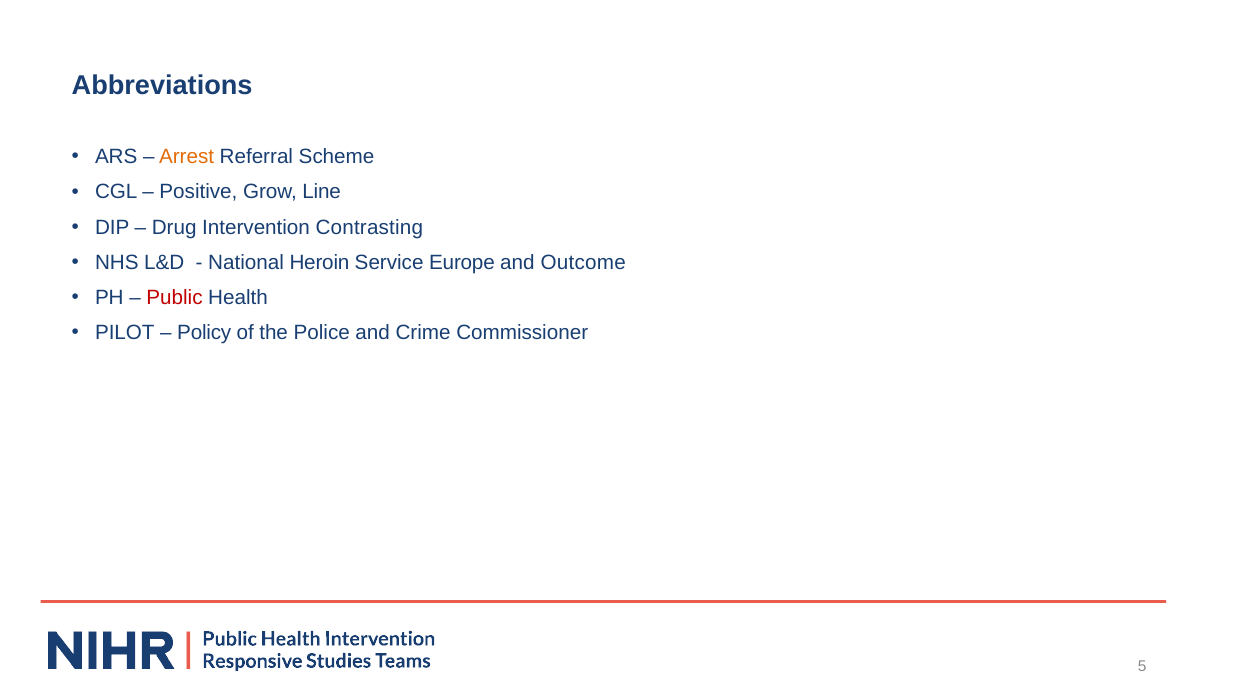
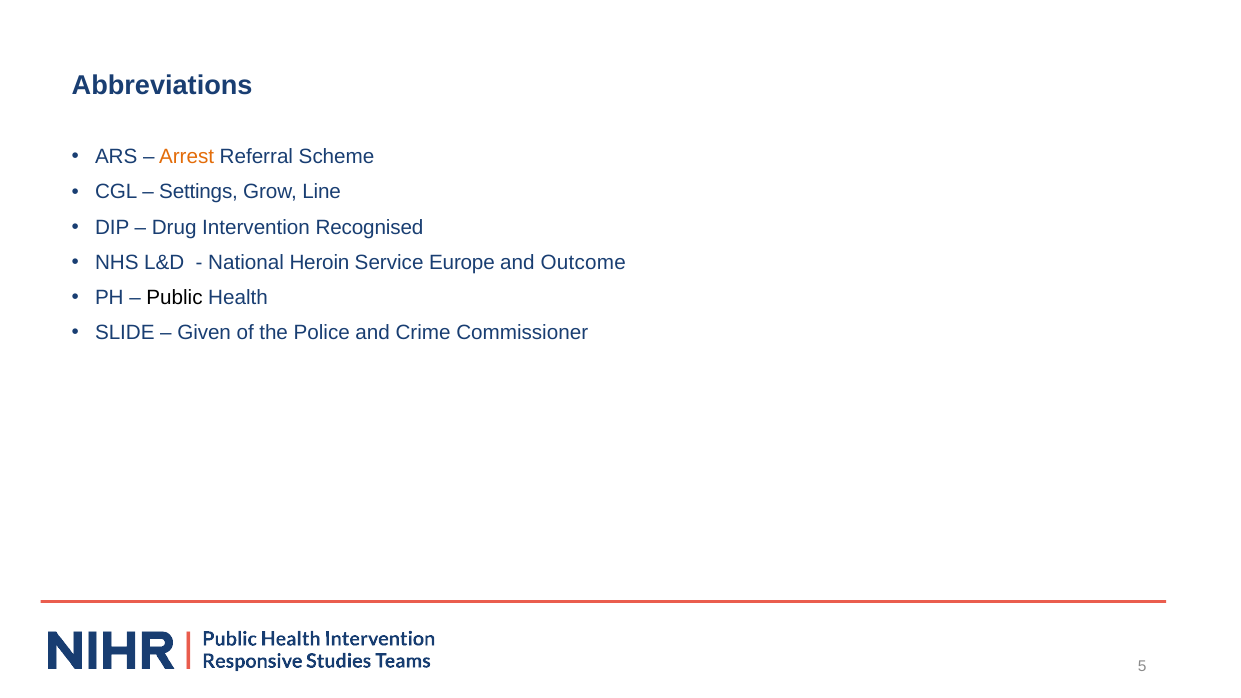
Positive: Positive -> Settings (199, 192)
Contrasting: Contrasting -> Recognised (370, 227)
Public colour: red -> black (175, 298)
PILOT: PILOT -> SLIDE (125, 333)
Policy: Policy -> Given (204, 333)
